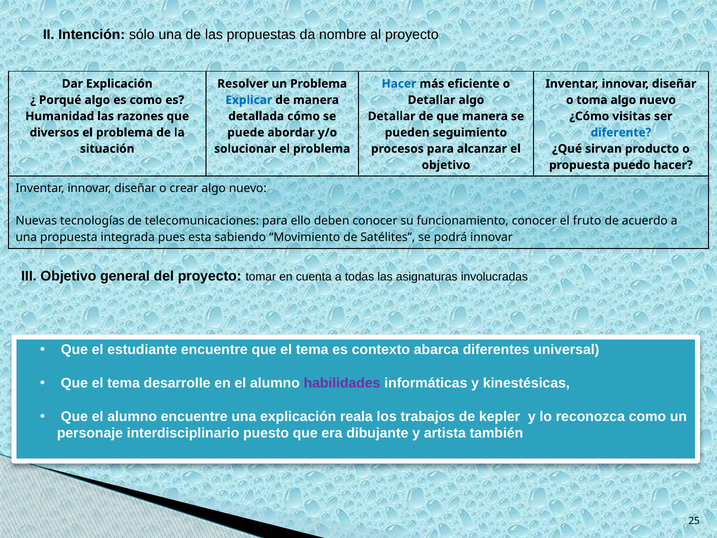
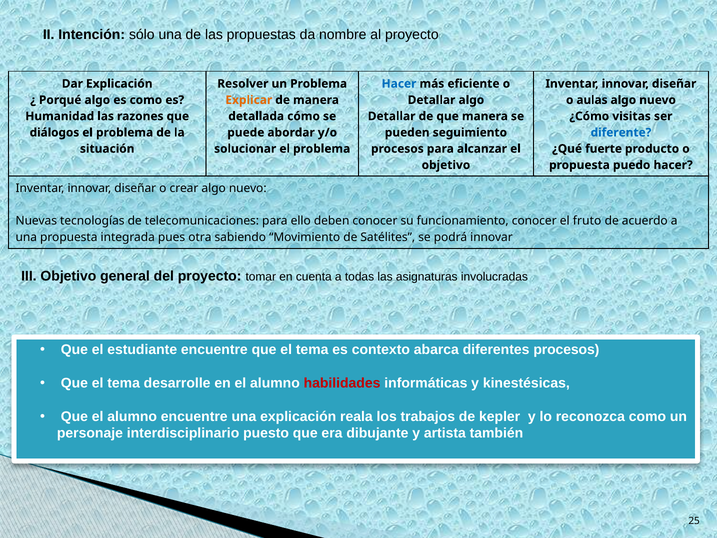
Explicar colour: blue -> orange (249, 100)
toma: toma -> aulas (592, 100)
diversos: diversos -> diálogos (54, 132)
sirvan: sirvan -> fuerte (604, 149)
esta: esta -> otra (200, 237)
diferentes universal: universal -> procesos (566, 349)
habilidades colour: purple -> red (342, 383)
